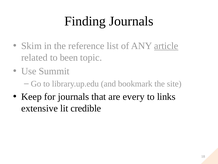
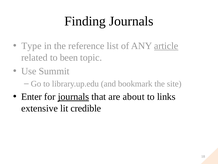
Skim: Skim -> Type (31, 46)
Keep: Keep -> Enter (32, 96)
journals underline: none -> present (73, 96)
every: every -> about (134, 96)
